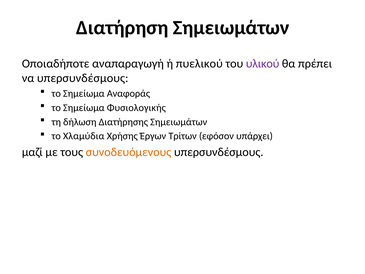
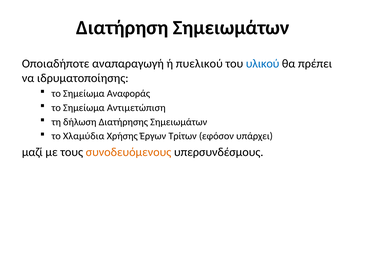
υλικού colour: purple -> blue (263, 63)
να υπερσυνδέσμους: υπερσυνδέσμους -> ιδρυματοποίησης (83, 78)
Φυσιολογικής: Φυσιολογικής -> Αντιμετώπιση (136, 108)
